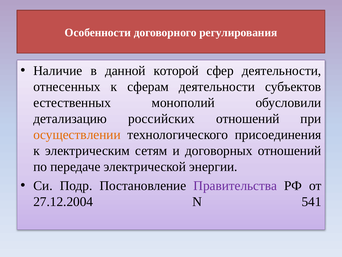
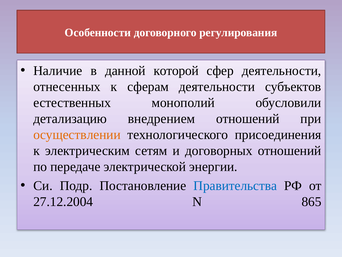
российских: российских -> внедрением (162, 118)
Правительства colour: purple -> blue (235, 185)
541: 541 -> 865 (312, 201)
